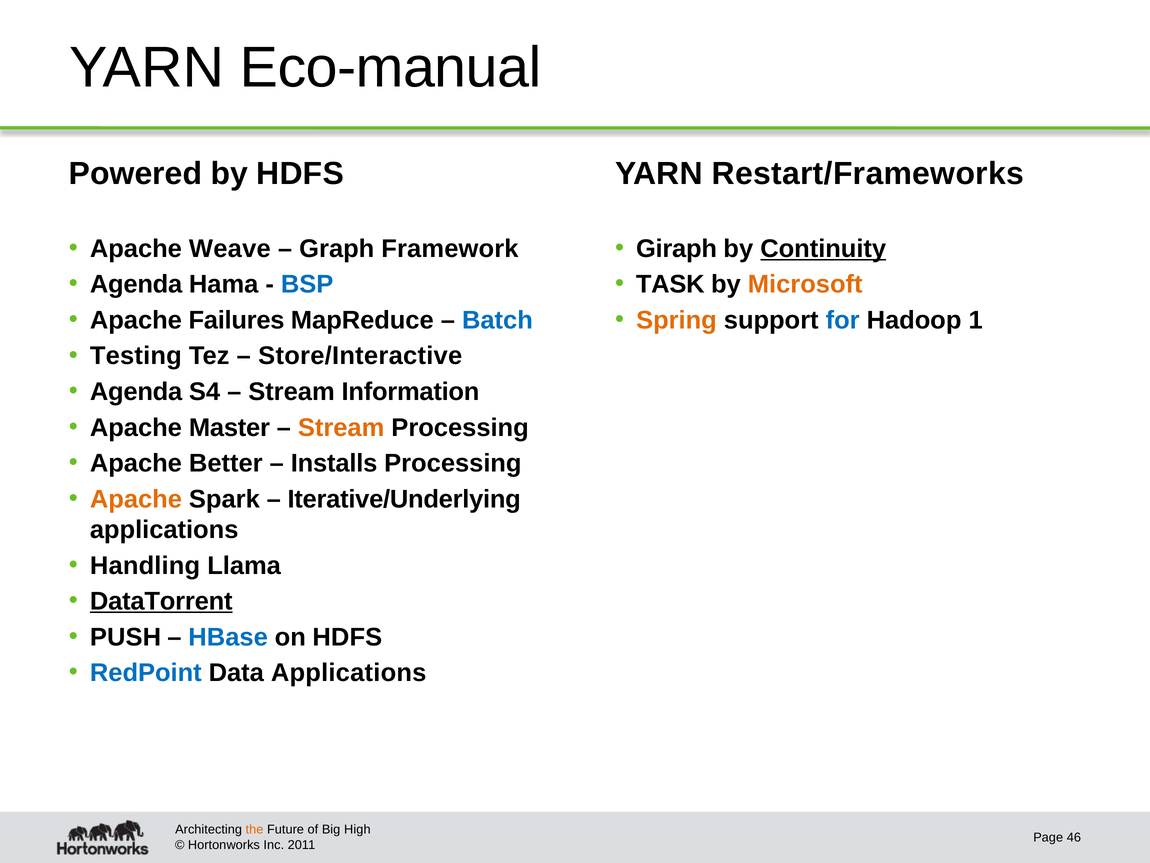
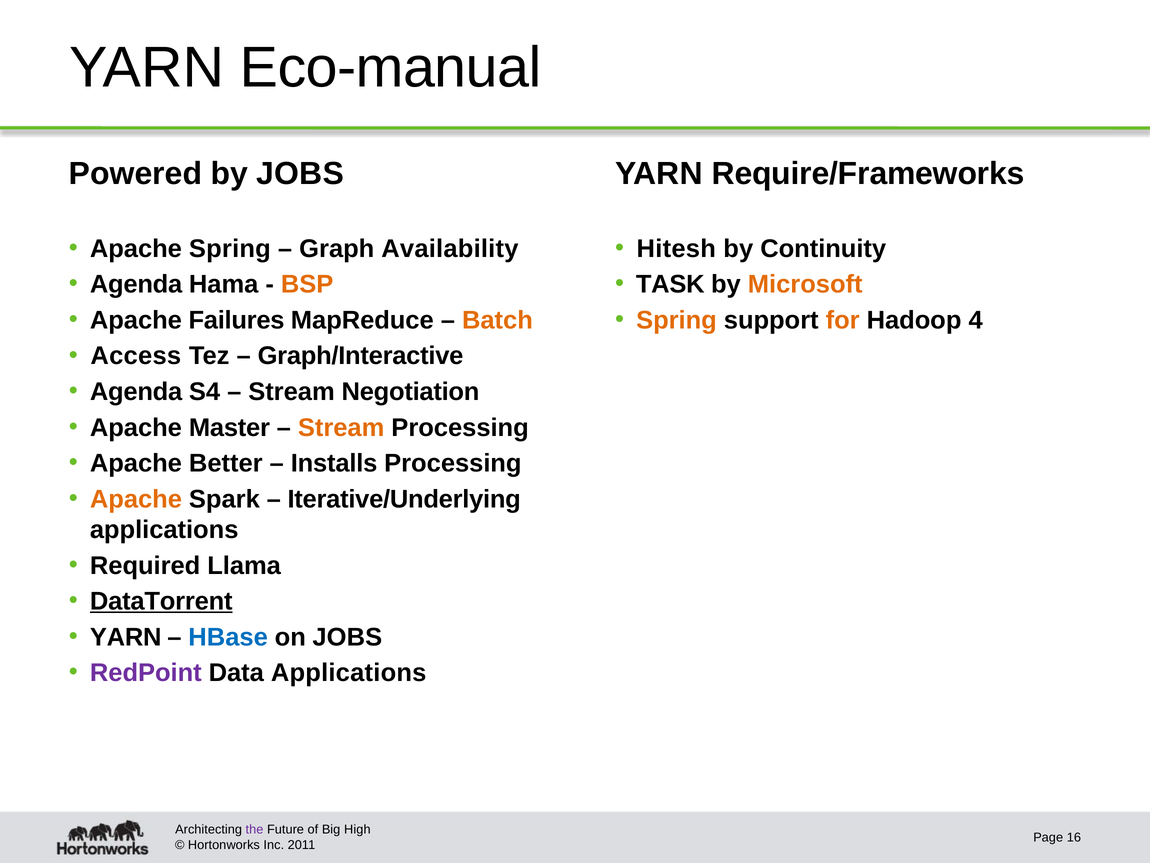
by HDFS: HDFS -> JOBS (300, 174)
Restart/Frameworks: Restart/Frameworks -> Require/Frameworks (868, 174)
Apache Weave: Weave -> Spring (230, 249)
Framework: Framework -> Availability (450, 249)
Giraph: Giraph -> Hitesh (676, 249)
Continuity underline: present -> none (823, 249)
BSP colour: blue -> orange (307, 284)
Batch colour: blue -> orange (497, 320)
for colour: blue -> orange (843, 320)
1: 1 -> 4 (976, 320)
Testing: Testing -> Access (136, 356)
Store/Interactive: Store/Interactive -> Graph/Interactive (361, 356)
Information: Information -> Negotiation (410, 392)
Handling: Handling -> Required (145, 565)
PUSH: PUSH -> YARN (126, 637)
on HDFS: HDFS -> JOBS (347, 637)
RedPoint colour: blue -> purple (146, 673)
the colour: orange -> purple (254, 829)
46: 46 -> 16 (1074, 837)
